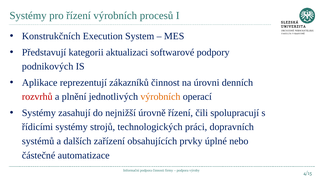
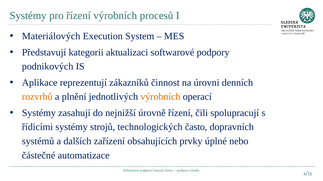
Konstrukčních: Konstrukčních -> Materiálových (51, 36)
rozvrhů colour: red -> orange (37, 97)
práci: práci -> často (196, 127)
